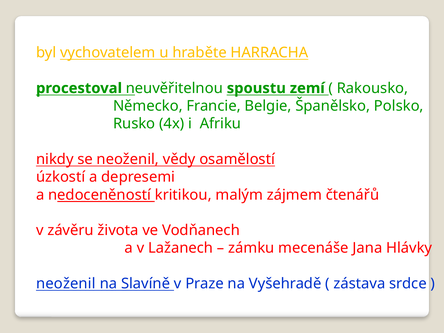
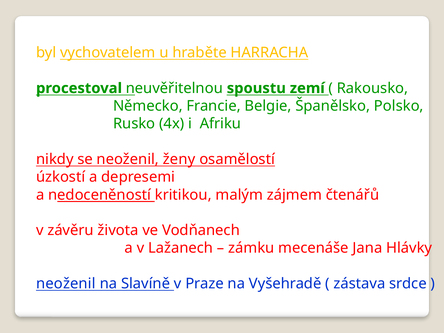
vědy: vědy -> ženy (179, 159)
